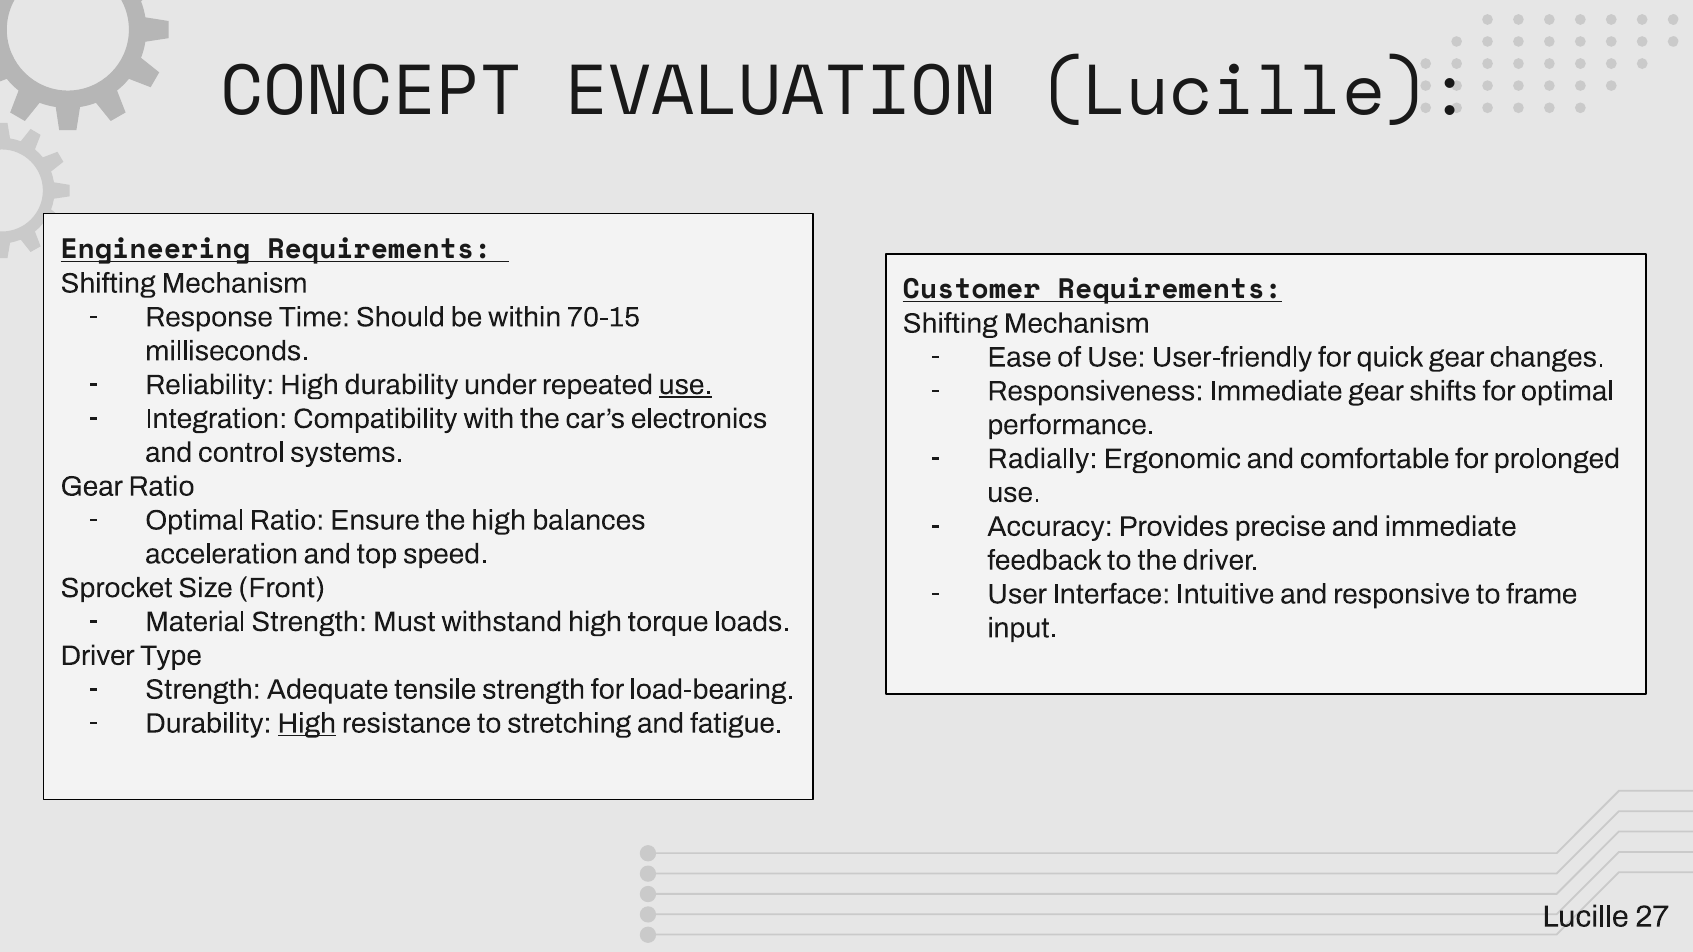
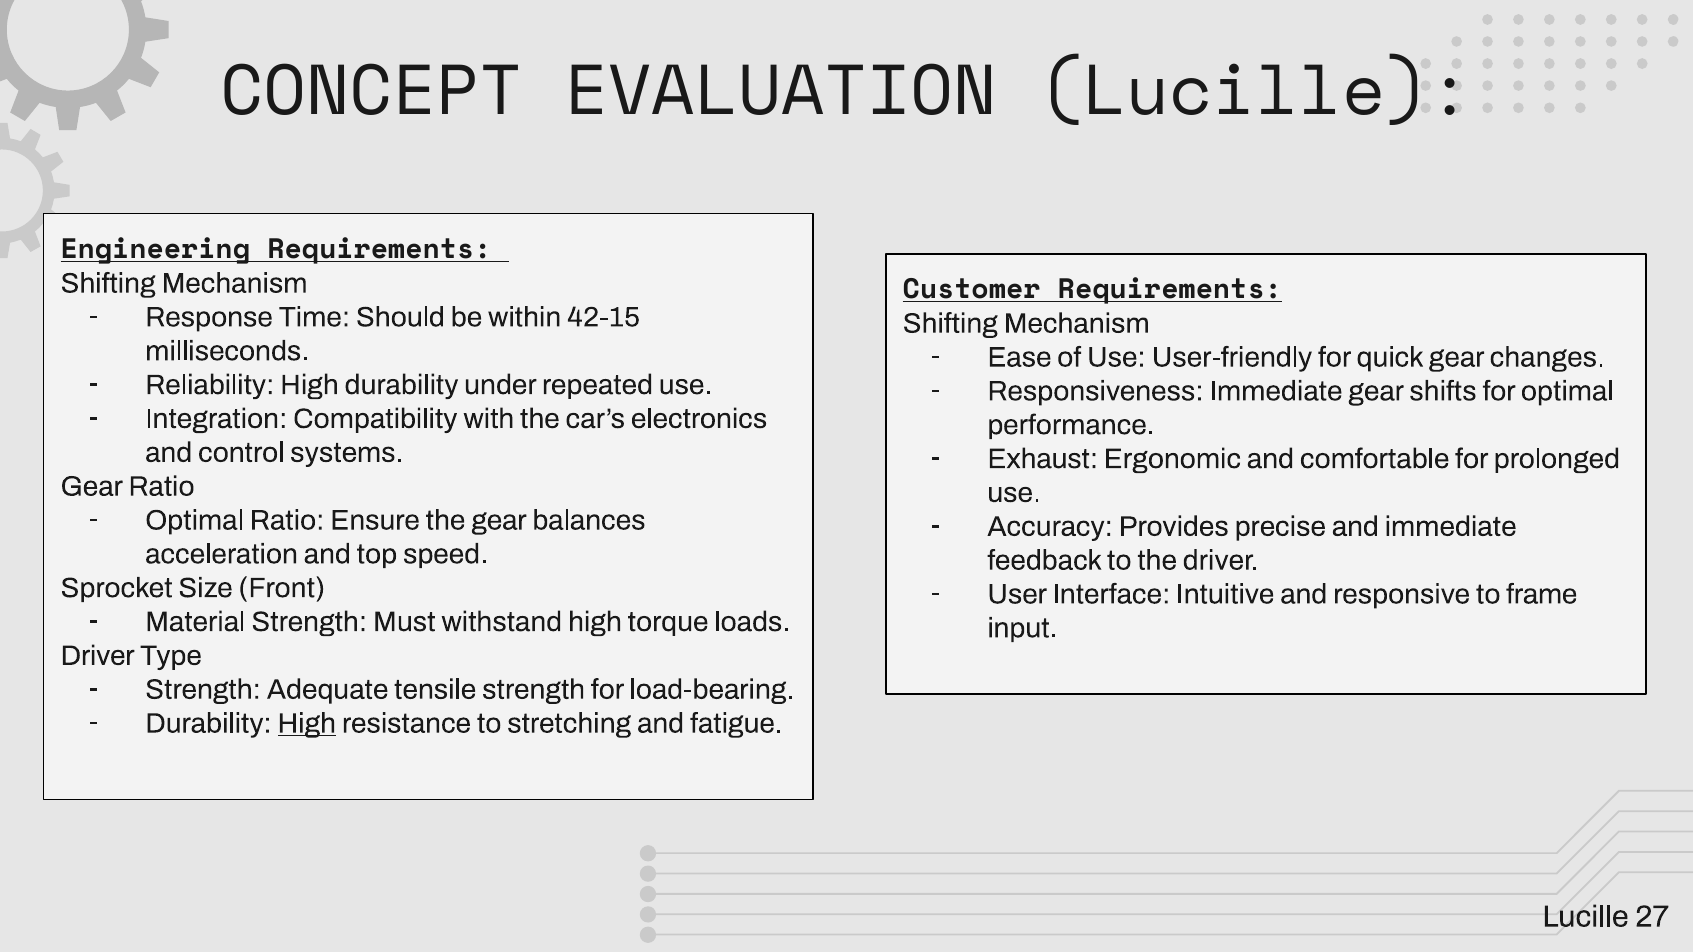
70-15: 70-15 -> 42-15 (604, 317)
use underline: present -> none (685, 385)
Radially: Radially -> Exhaust (1043, 459)
the high: high -> gear (499, 520)
